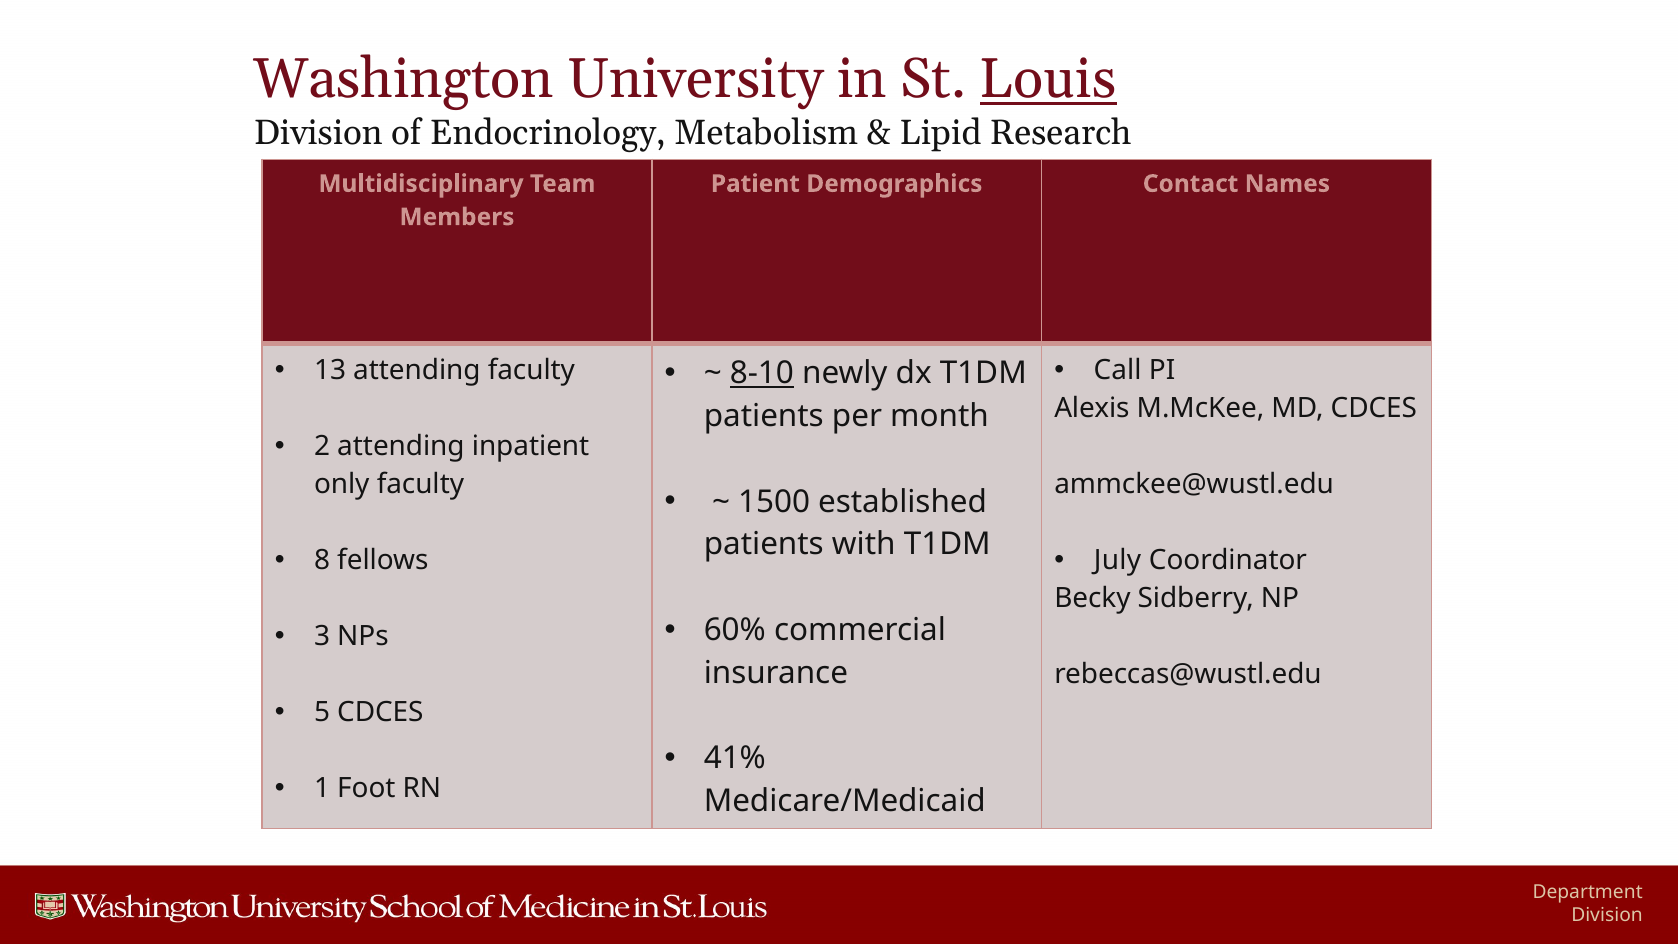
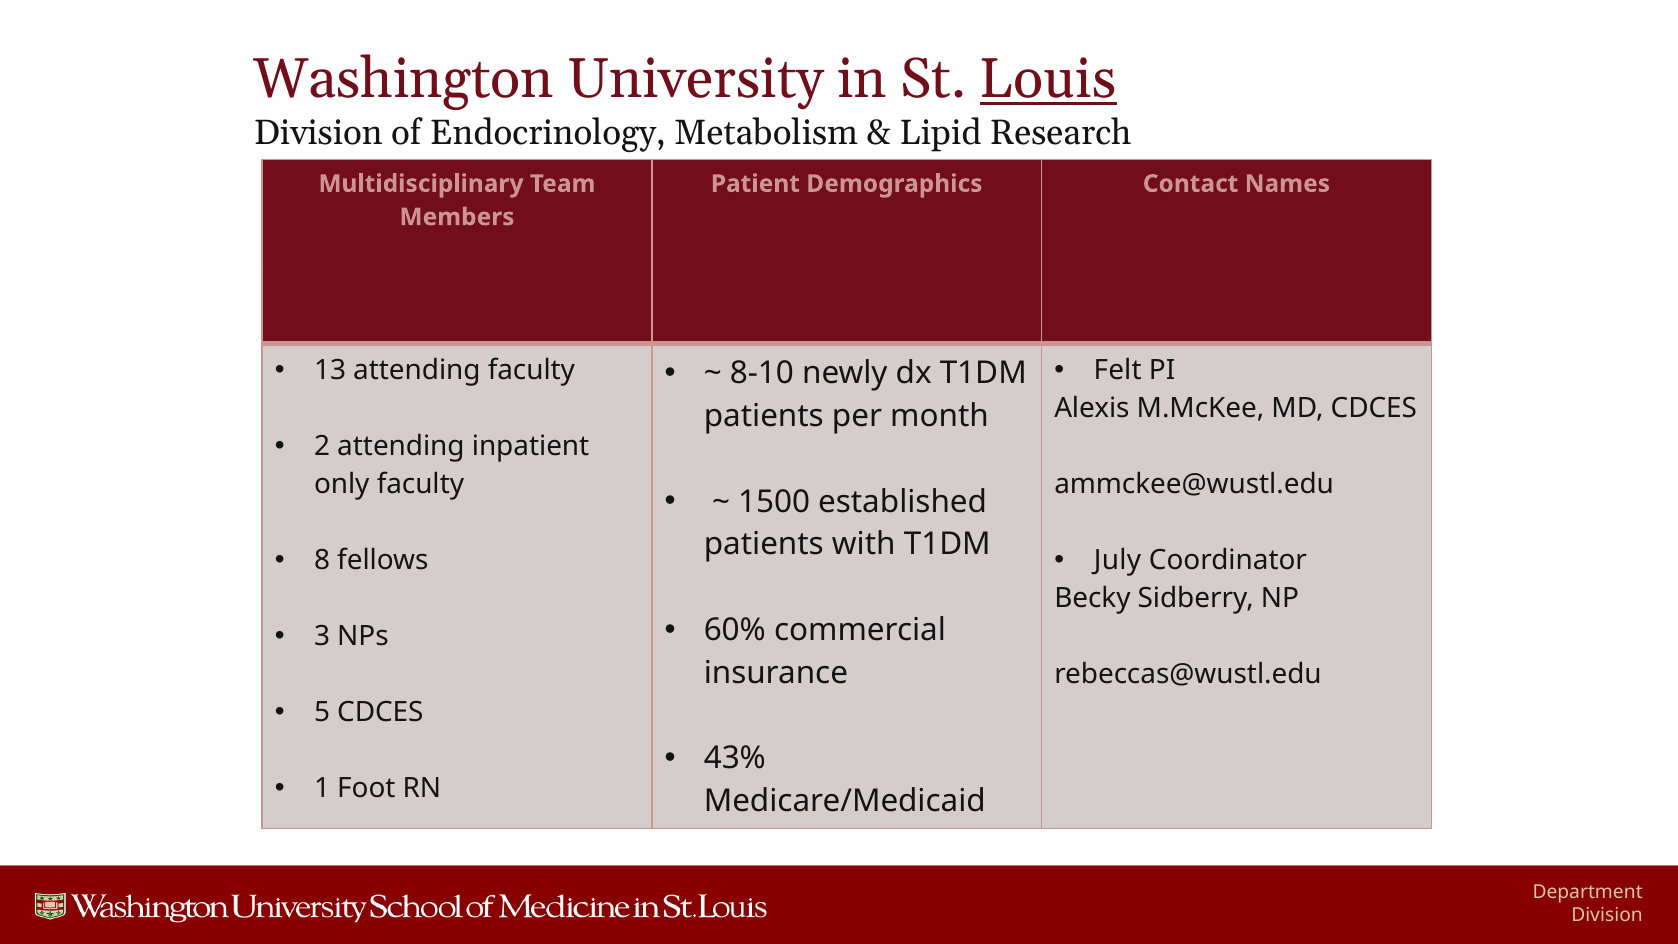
Call: Call -> Felt (1118, 371)
8-10 underline: present -> none (762, 373)
41%: 41% -> 43% (735, 758)
